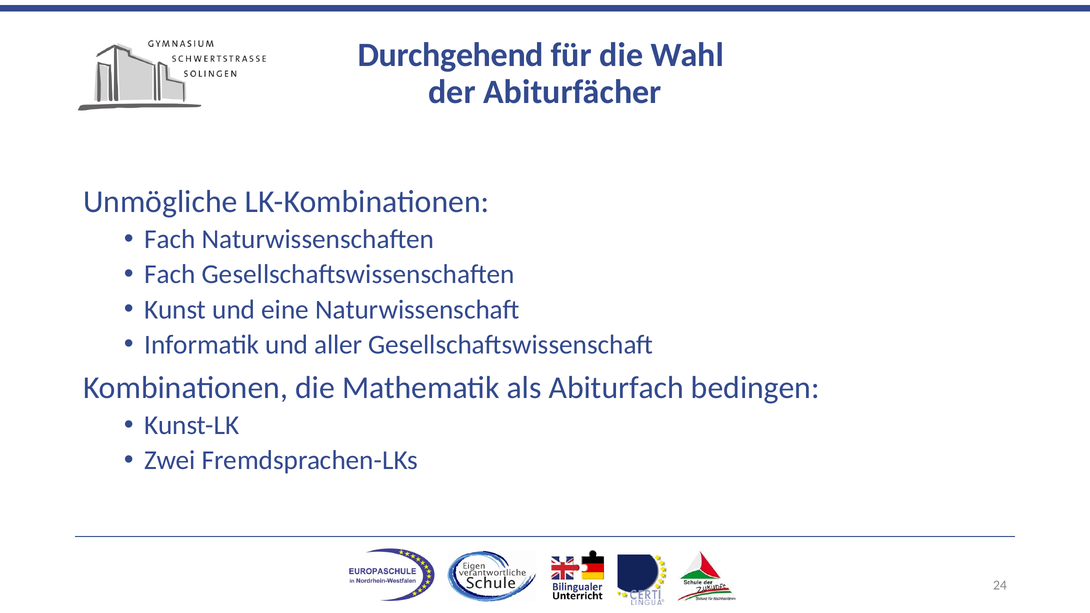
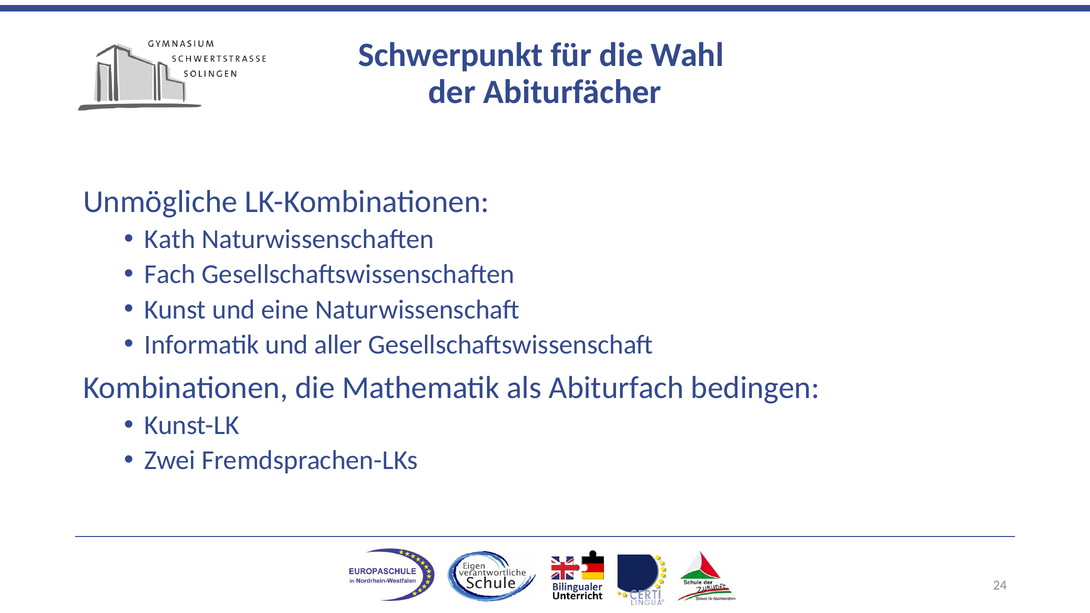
Durchgehend: Durchgehend -> Schwerpunkt (451, 55)
Fach: Fach -> Kath (170, 239)
